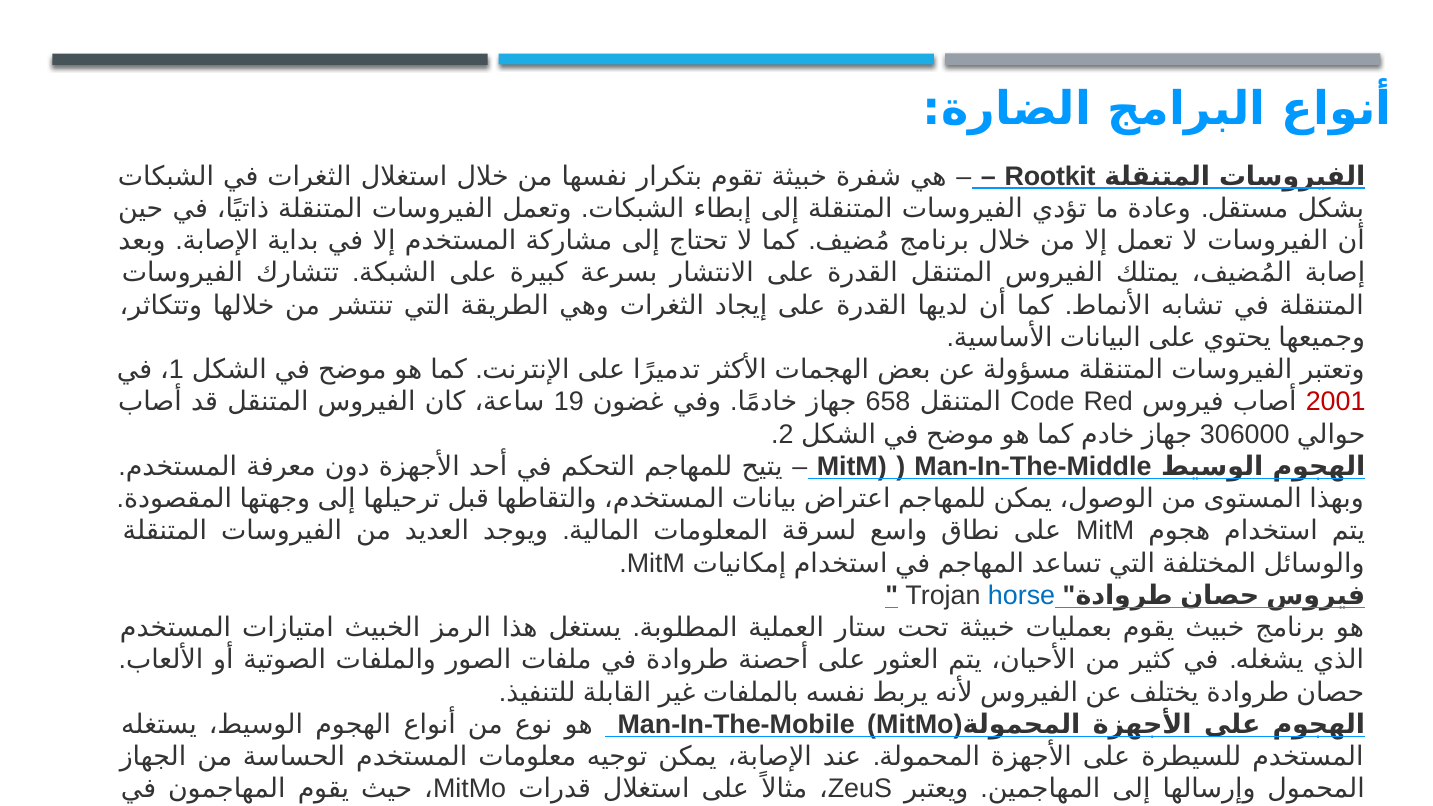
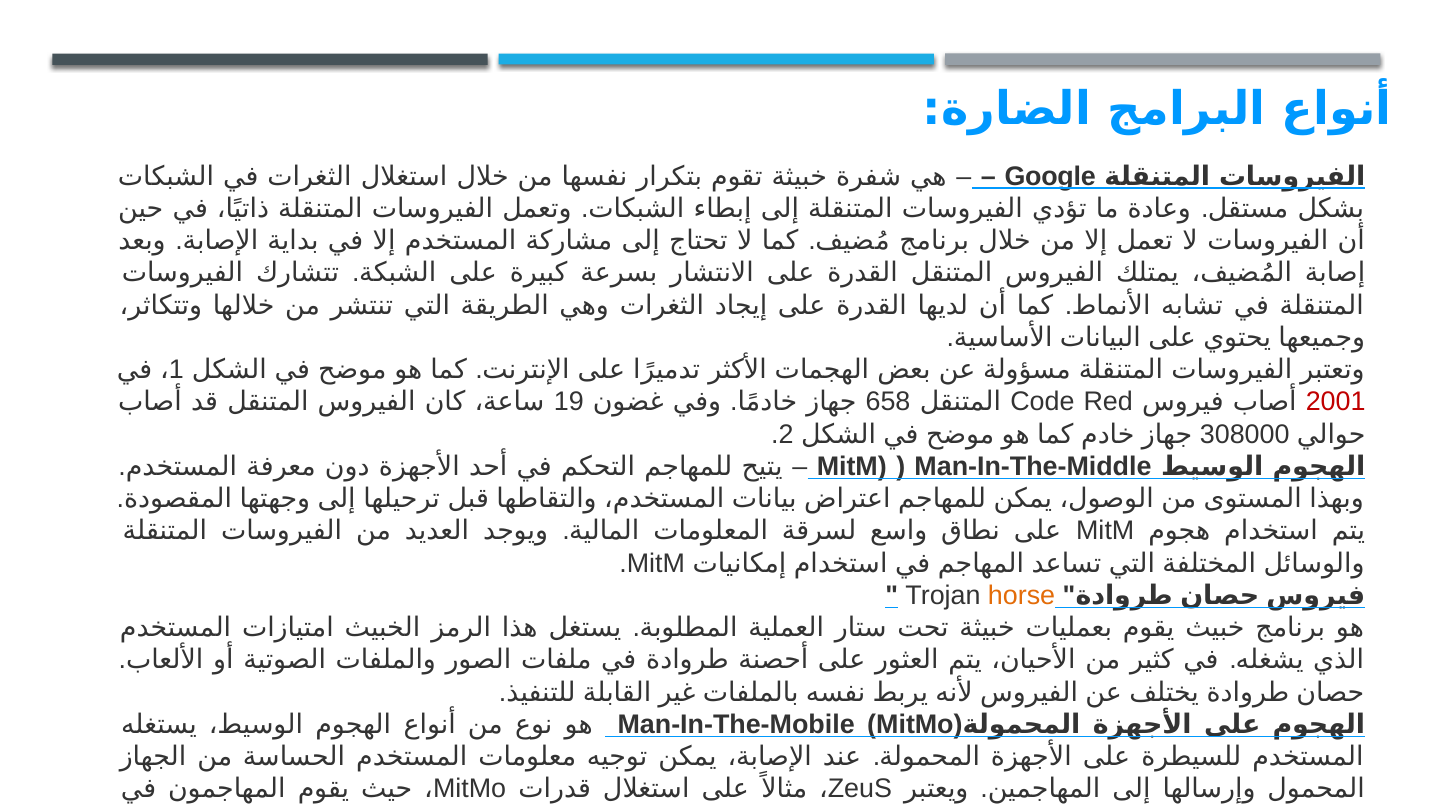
Rootkit: Rootkit -> Google (1050, 176)
306000: 306000 -> 308000 (1245, 434)
horse colour: blue -> orange (1022, 595)
